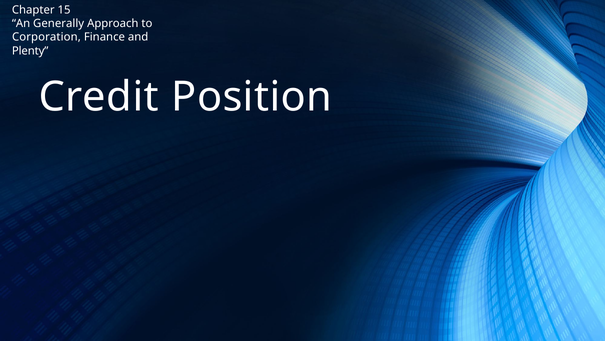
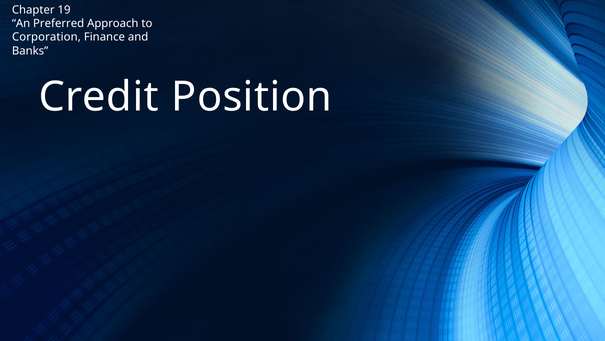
15: 15 -> 19 (64, 10)
Generally: Generally -> Preferred (59, 23)
Plenty: Plenty -> Banks (30, 51)
